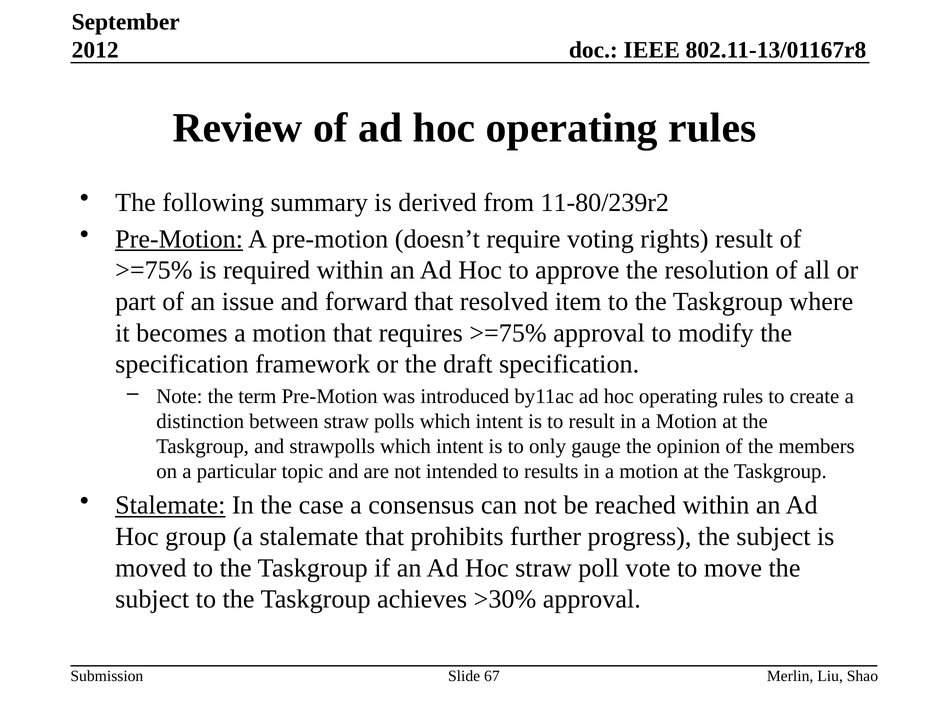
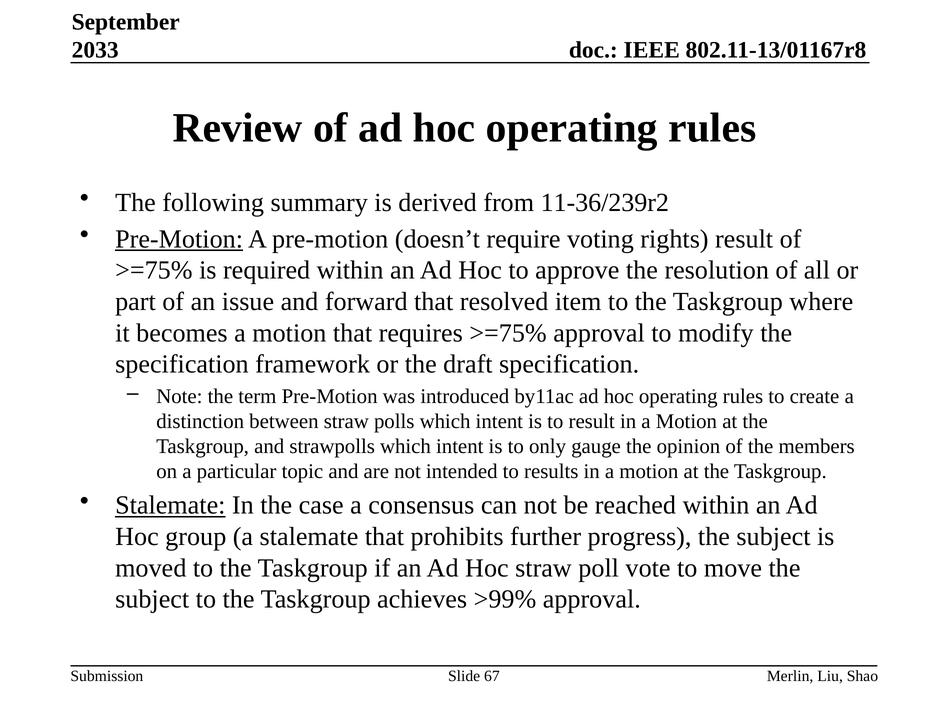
2012: 2012 -> 2033 (95, 50)
11-80/239r2: 11-80/239r2 -> 11-36/239r2 (605, 202)
>30%: >30% -> >99% (505, 599)
